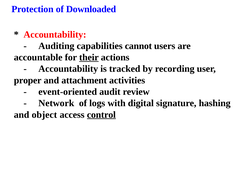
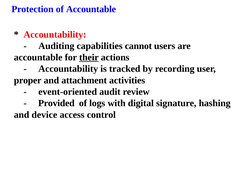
of Downloaded: Downloaded -> Accountable (91, 9)
Network: Network -> Provided (56, 103)
object: object -> device (44, 115)
control underline: present -> none (101, 115)
